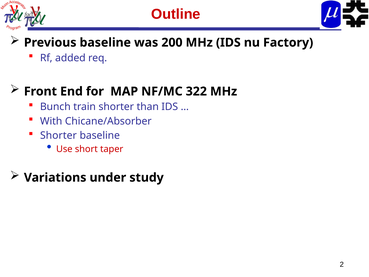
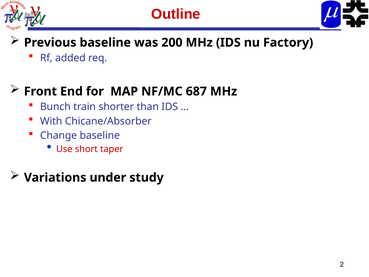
322: 322 -> 687 (196, 91)
Shorter: Shorter -> Change (59, 135)
